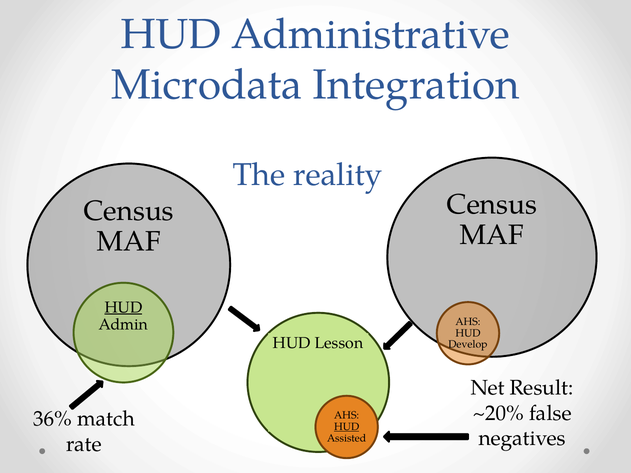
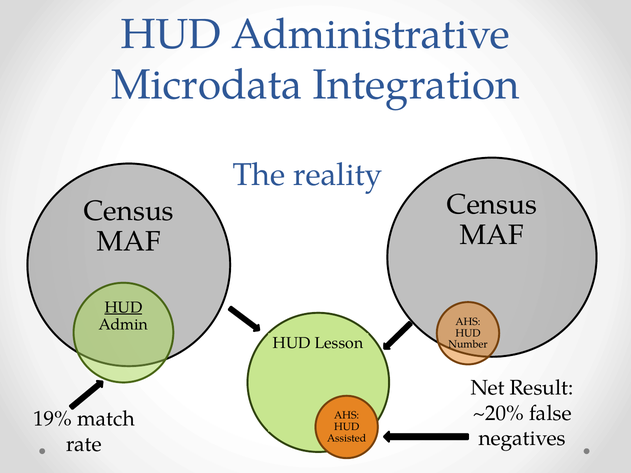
Develop: Develop -> Number (468, 345)
36%: 36% -> 19% (53, 419)
HUD underline: present -> none (347, 427)
